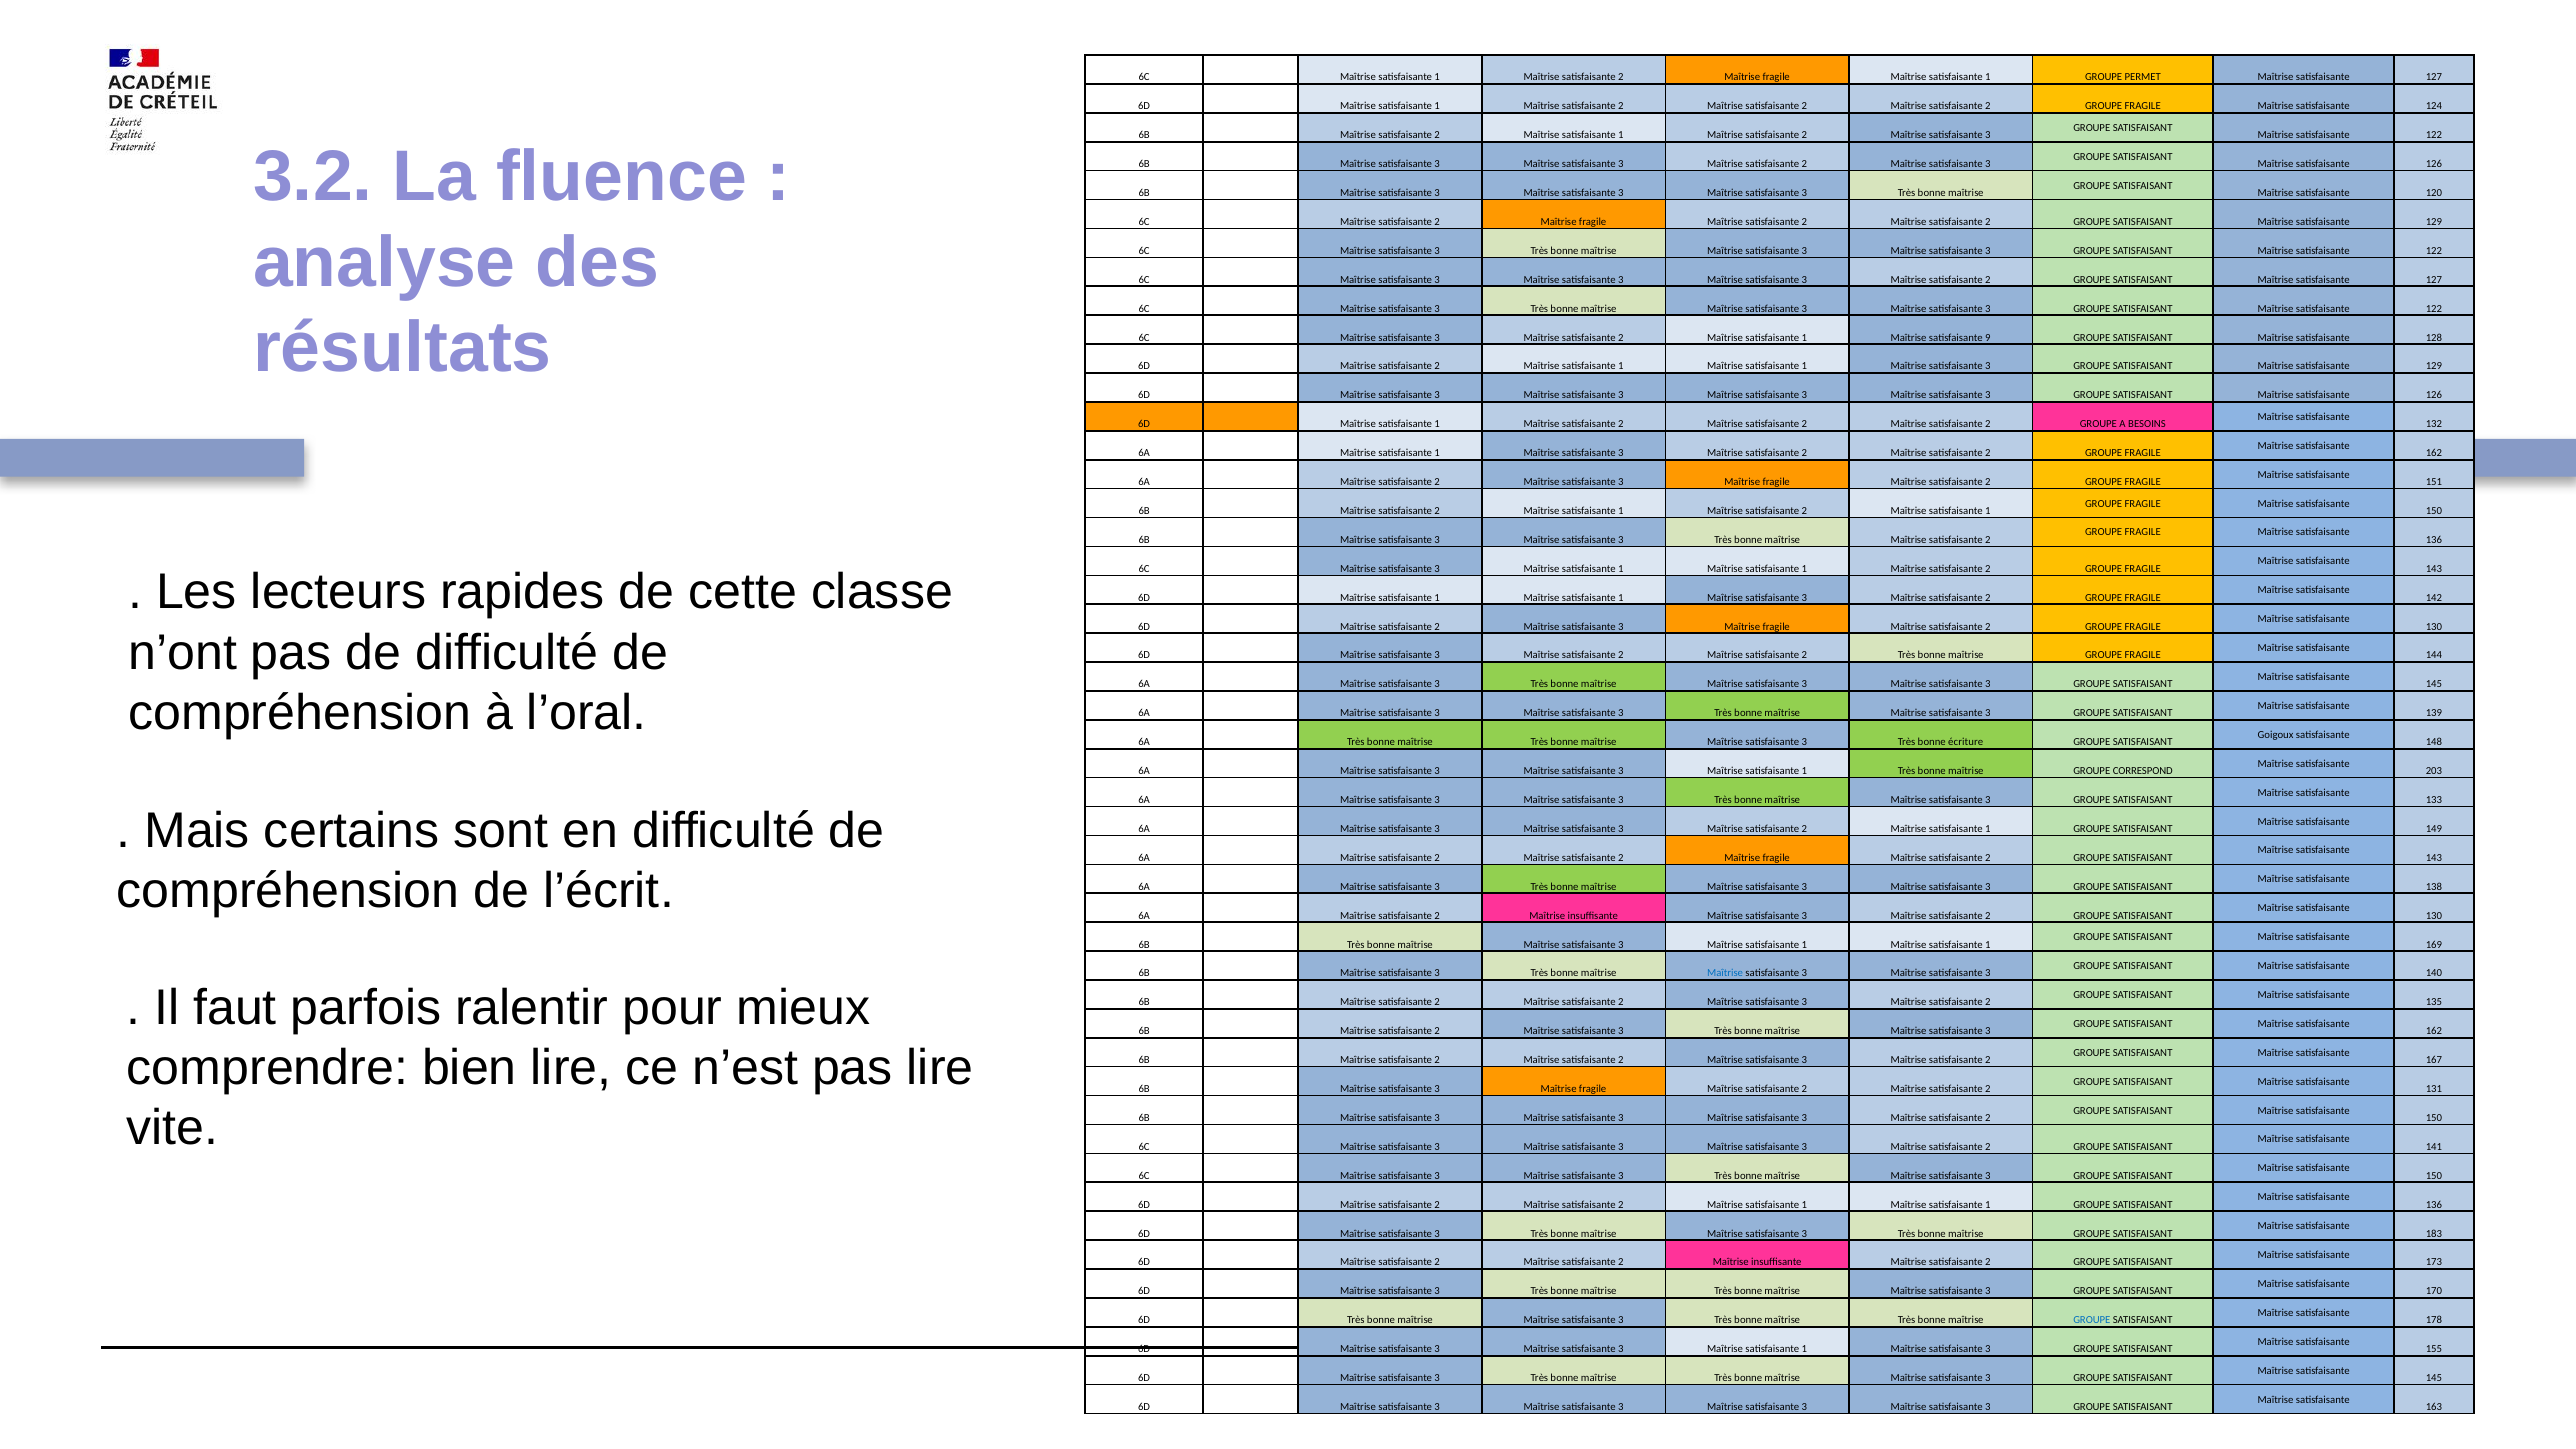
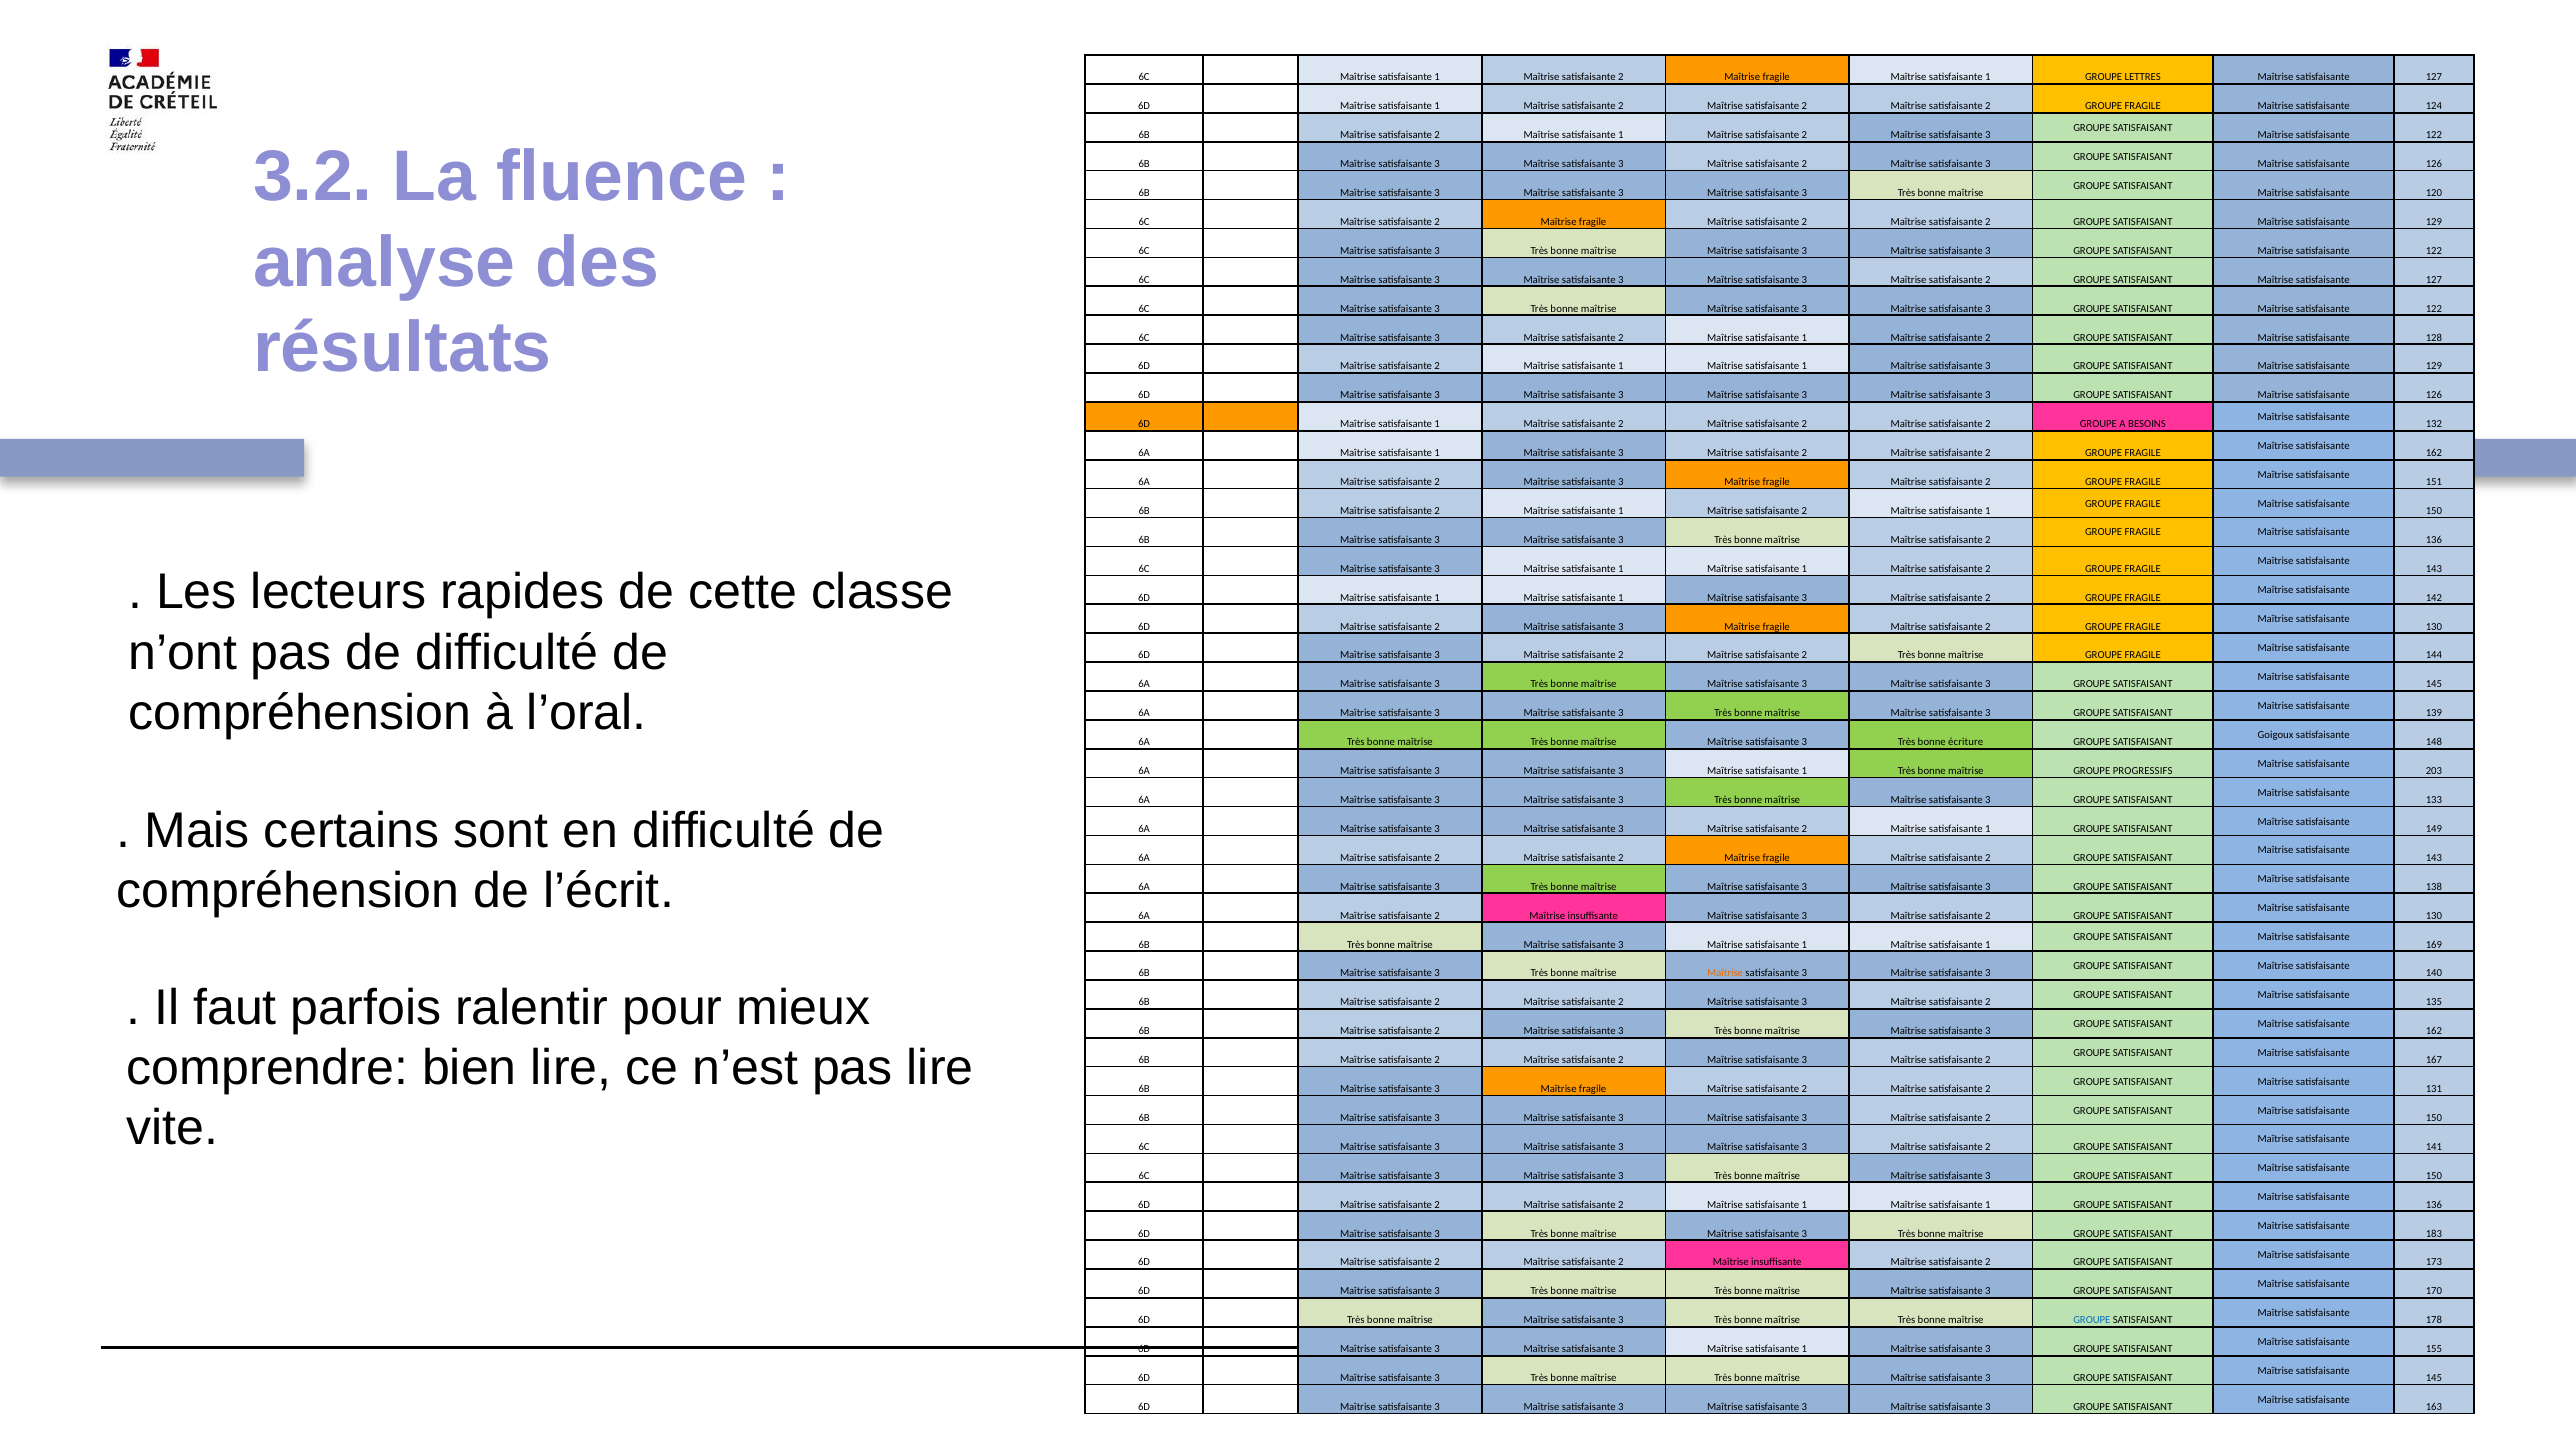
PERMET: PERMET -> LETTRES (2143, 77)
9: 9 -> 2 (1988, 338)
CORRESPOND: CORRESPOND -> PROGRESSIFS (2143, 771)
Maîtrise colour: blue -> orange (1725, 973)
